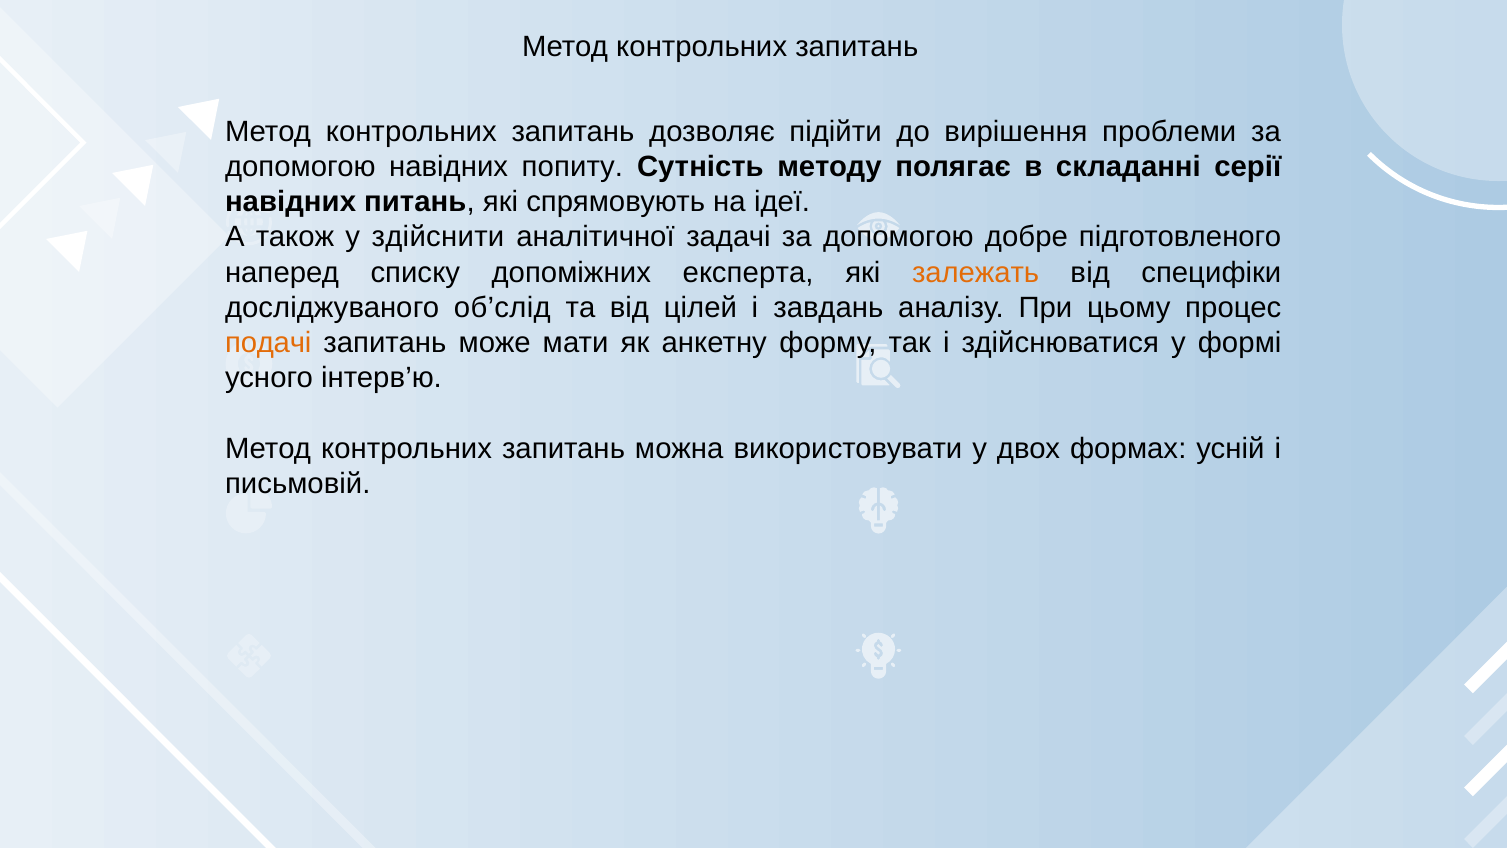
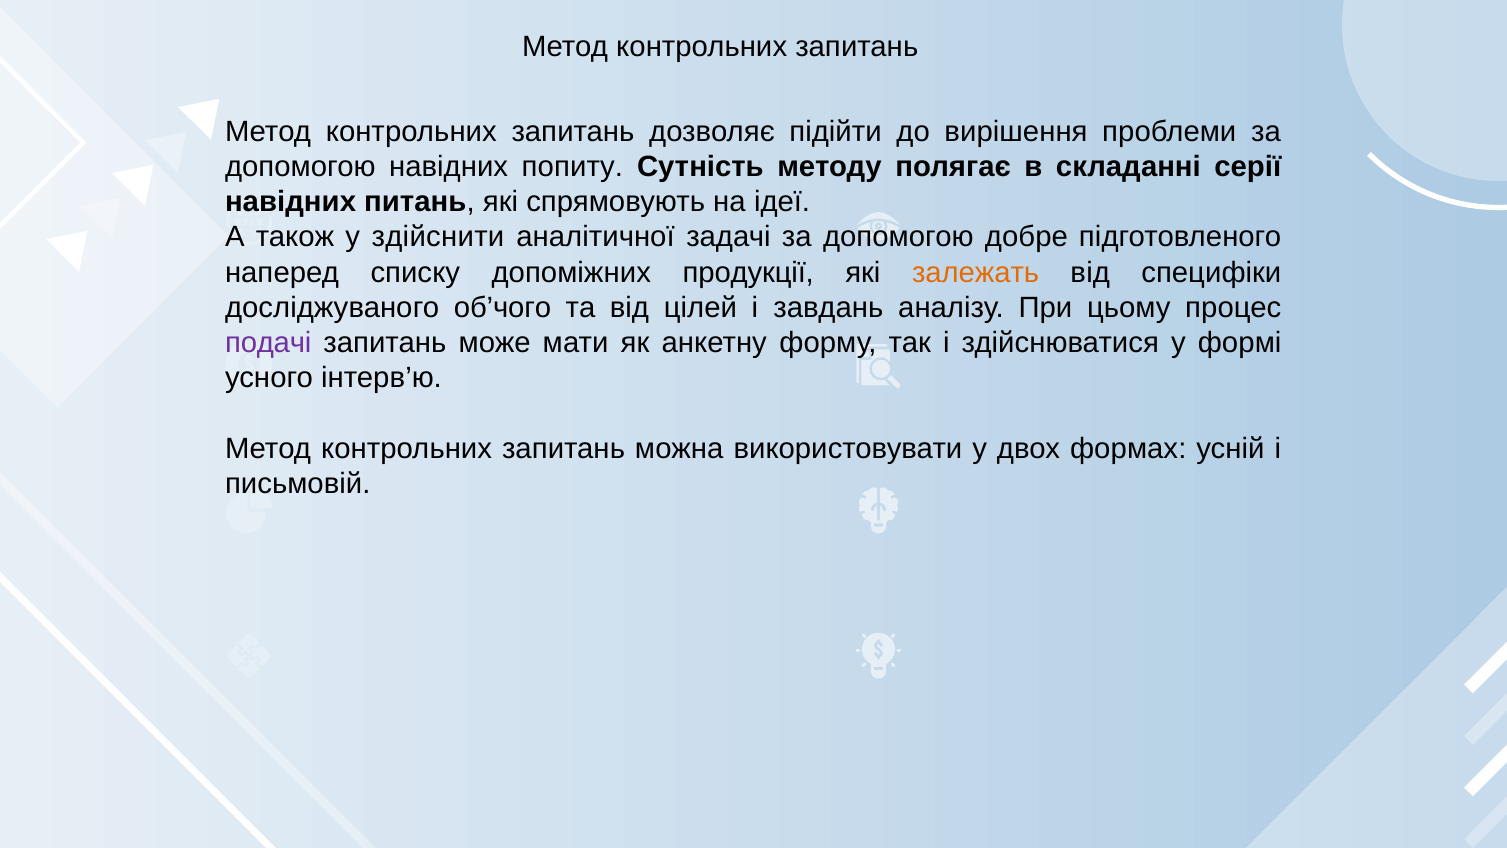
експерта: експерта -> продукції (748, 272)
об’слід: об’слід -> об’чого (503, 307)
подачі colour: orange -> purple (268, 343)
